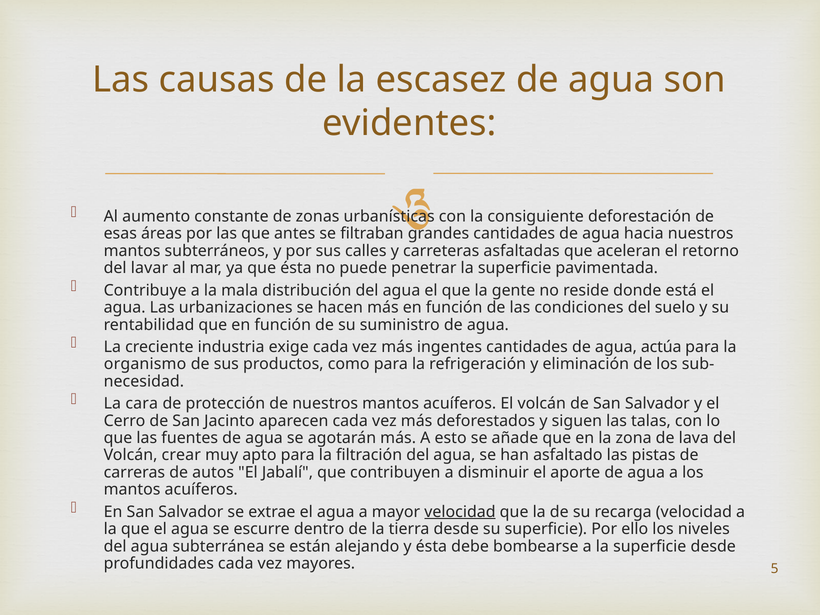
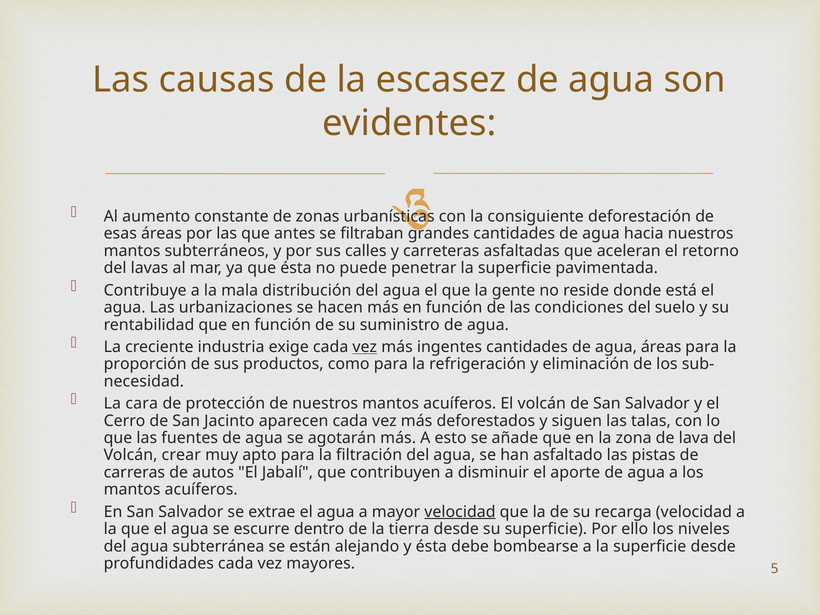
lavar: lavar -> lavas (150, 268)
vez underline: none -> present (365, 347)
agua actúa: actúa -> áreas (661, 347)
organismo: organismo -> proporción (145, 364)
